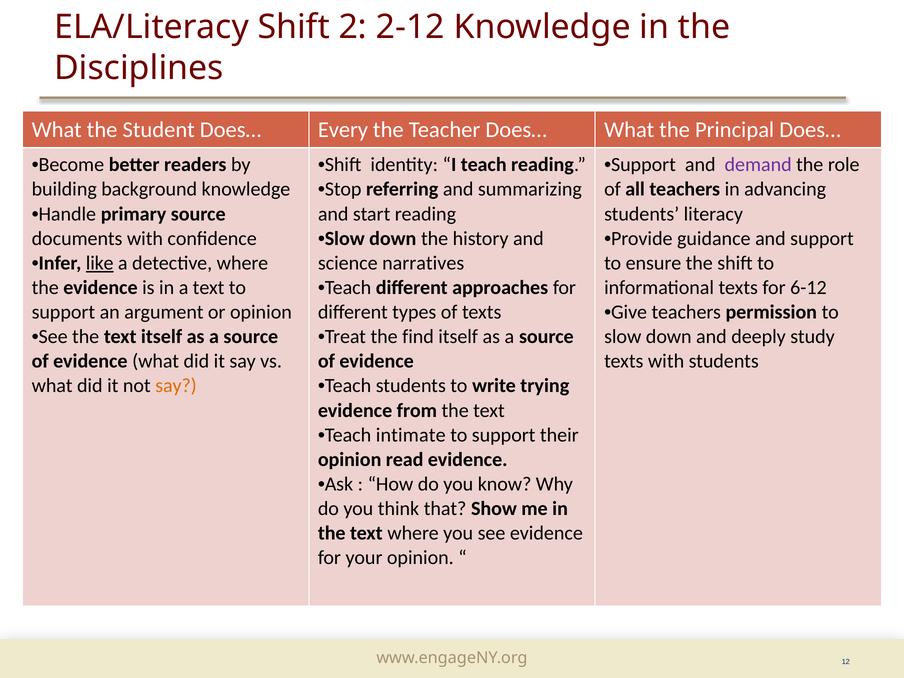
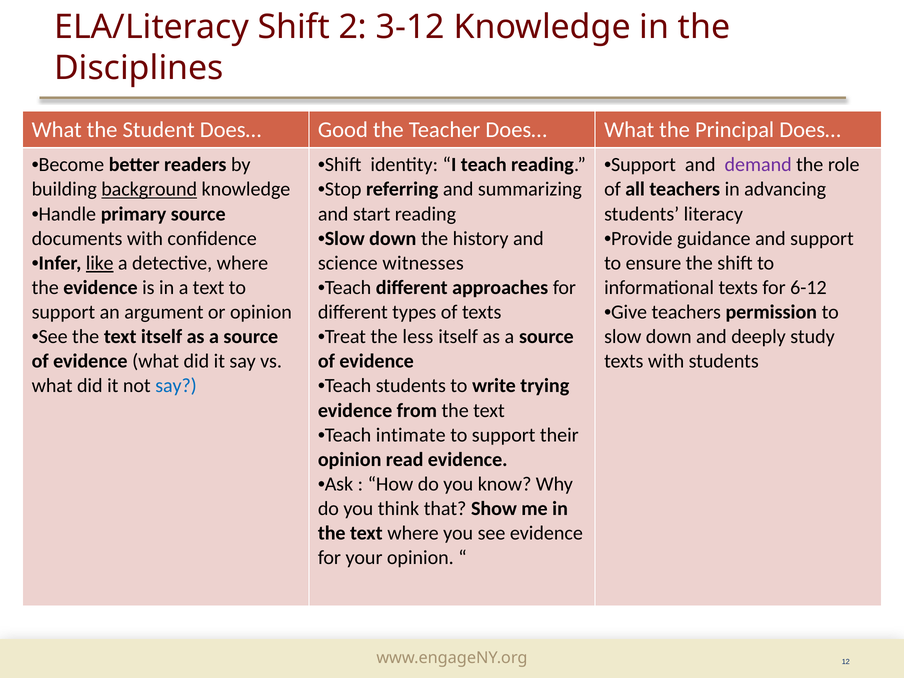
2-12: 2-12 -> 3-12 (410, 27)
Every: Every -> Good (343, 130)
background underline: none -> present (149, 189)
narratives: narratives -> witnesses (423, 263)
find: find -> less (418, 337)
say colour: orange -> blue (176, 386)
